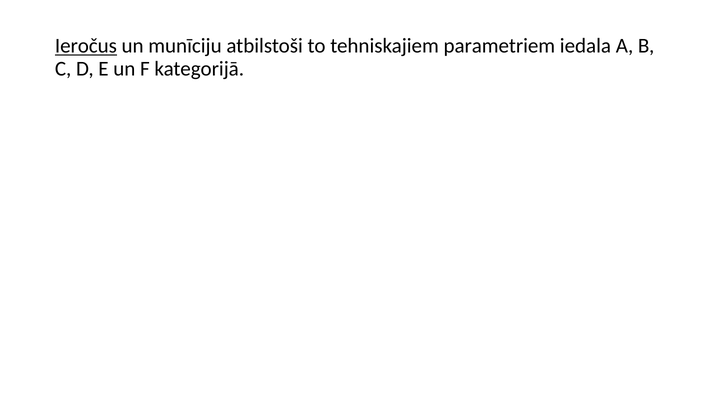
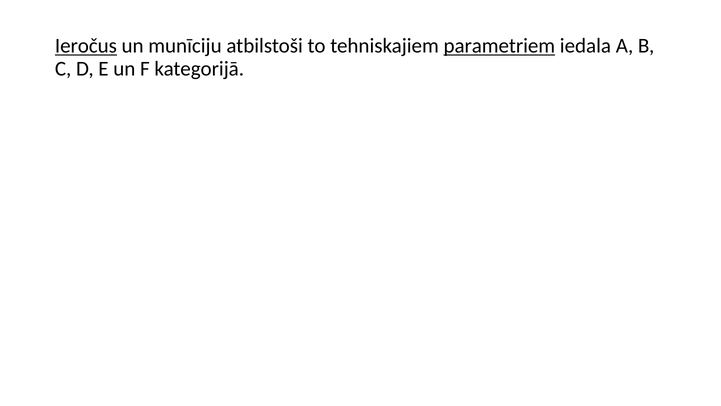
parametriem underline: none -> present (499, 46)
